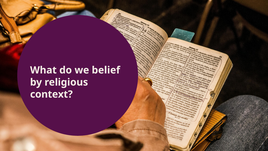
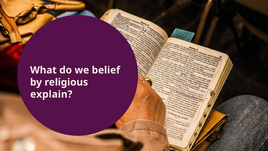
context: context -> explain (51, 94)
